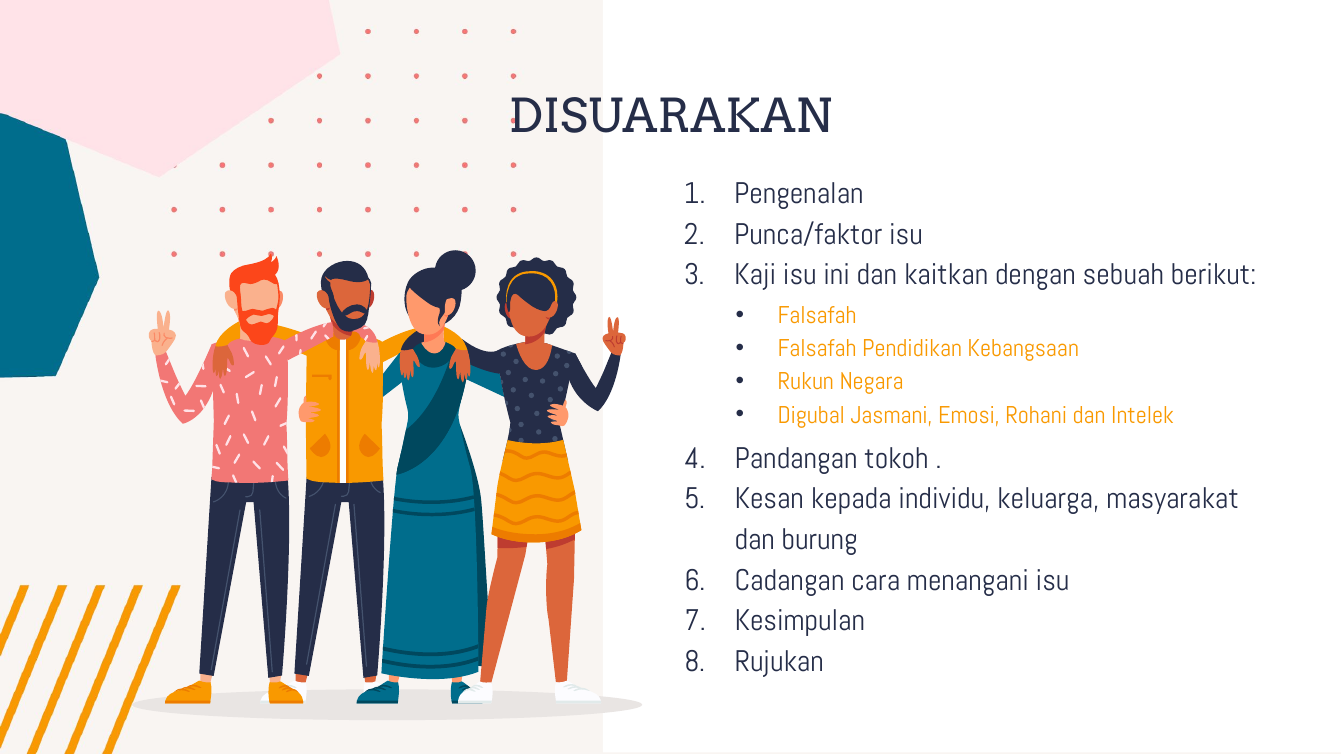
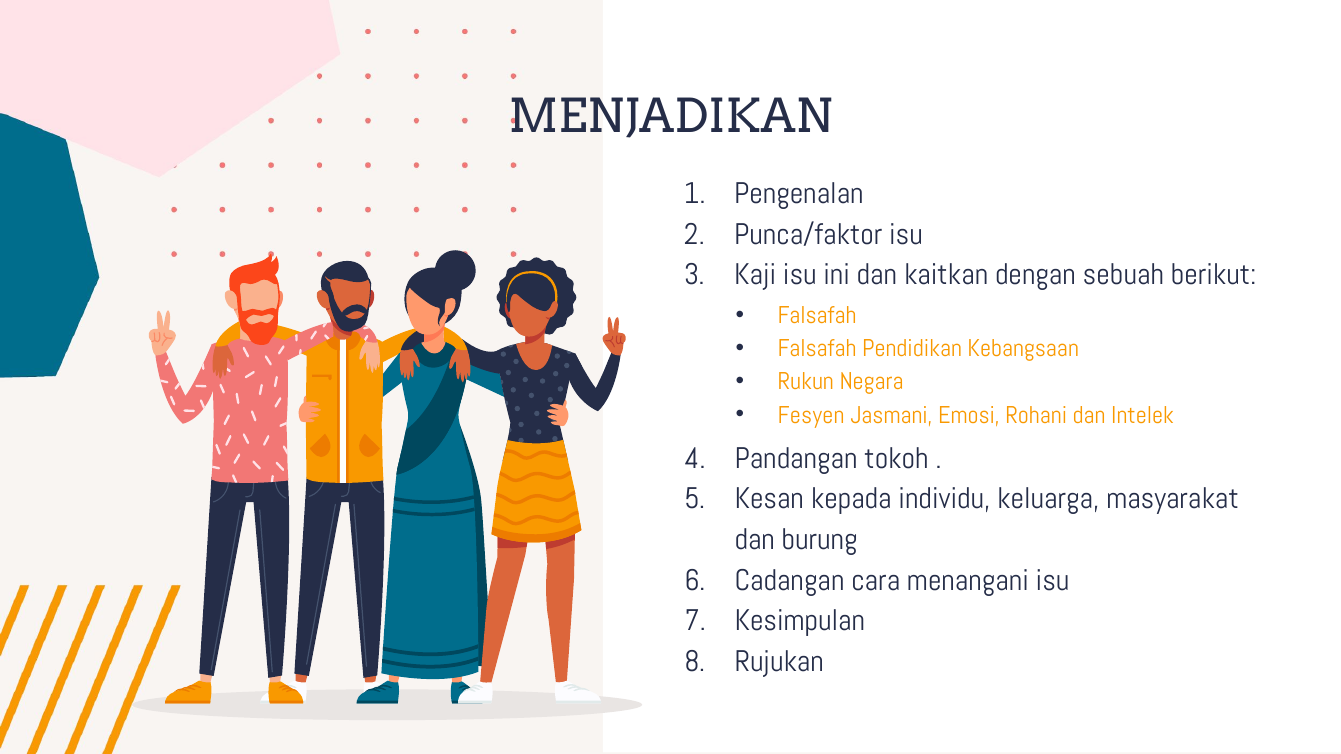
DISUARAKAN: DISUARAKAN -> MENJADIKAN (671, 117)
Digubal: Digubal -> Fesyen (811, 415)
